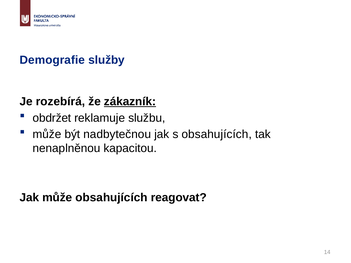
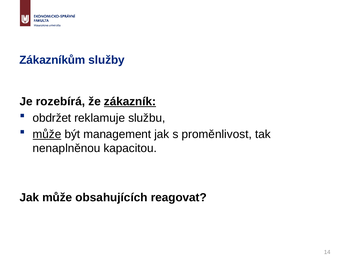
Demografie: Demografie -> Zákazníkům (52, 60)
může underline: none -> present (47, 134)
nadbytečnou: nadbytečnou -> management (117, 134)
s obsahujících: obsahujících -> proměnlivost (217, 134)
